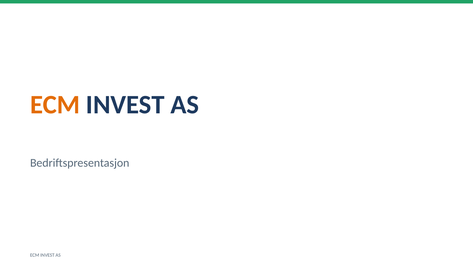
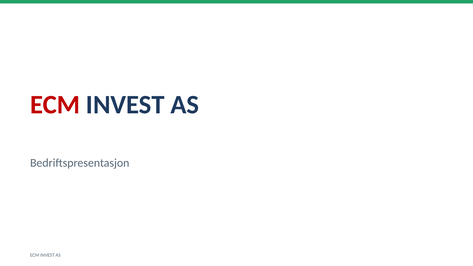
ECM colour: orange -> red (55, 105)
